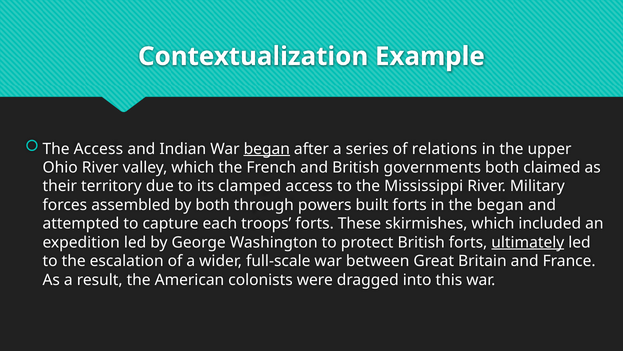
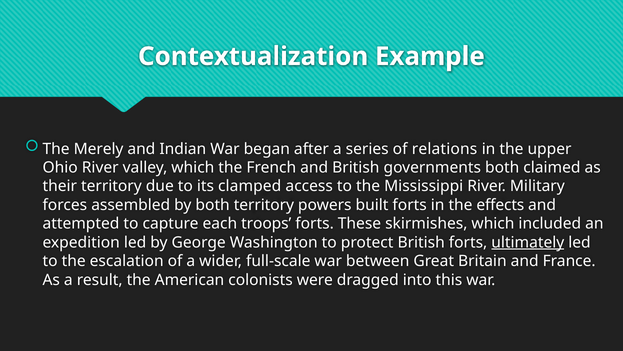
The Access: Access -> Merely (99, 149)
began underline: present -> none (267, 149)
both through: through -> territory (264, 205)
the began: began -> effects (500, 205)
